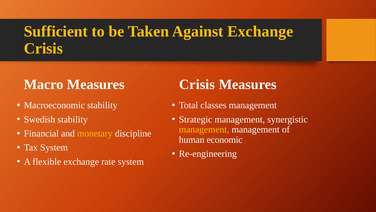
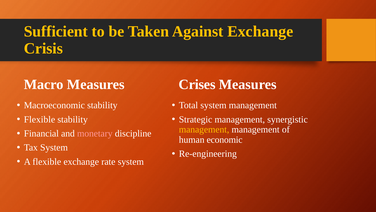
Crisis: Crisis -> Crises (197, 84)
Total classes: classes -> system (213, 105)
Swedish: Swedish -> Flexible (39, 119)
monetary colour: yellow -> pink (95, 133)
